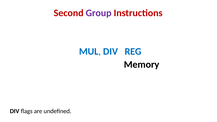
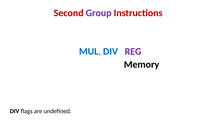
REG colour: blue -> purple (133, 51)
